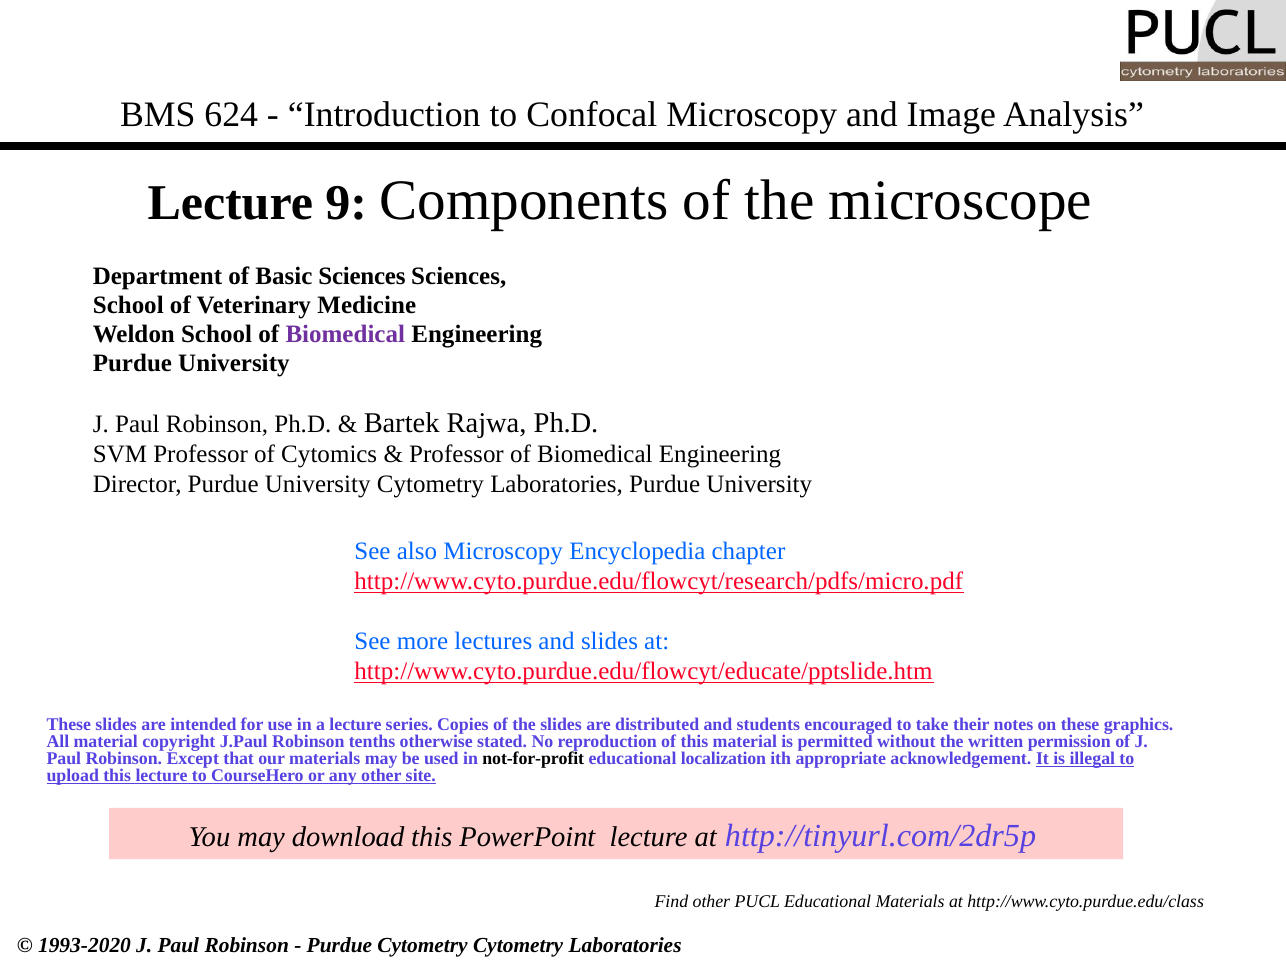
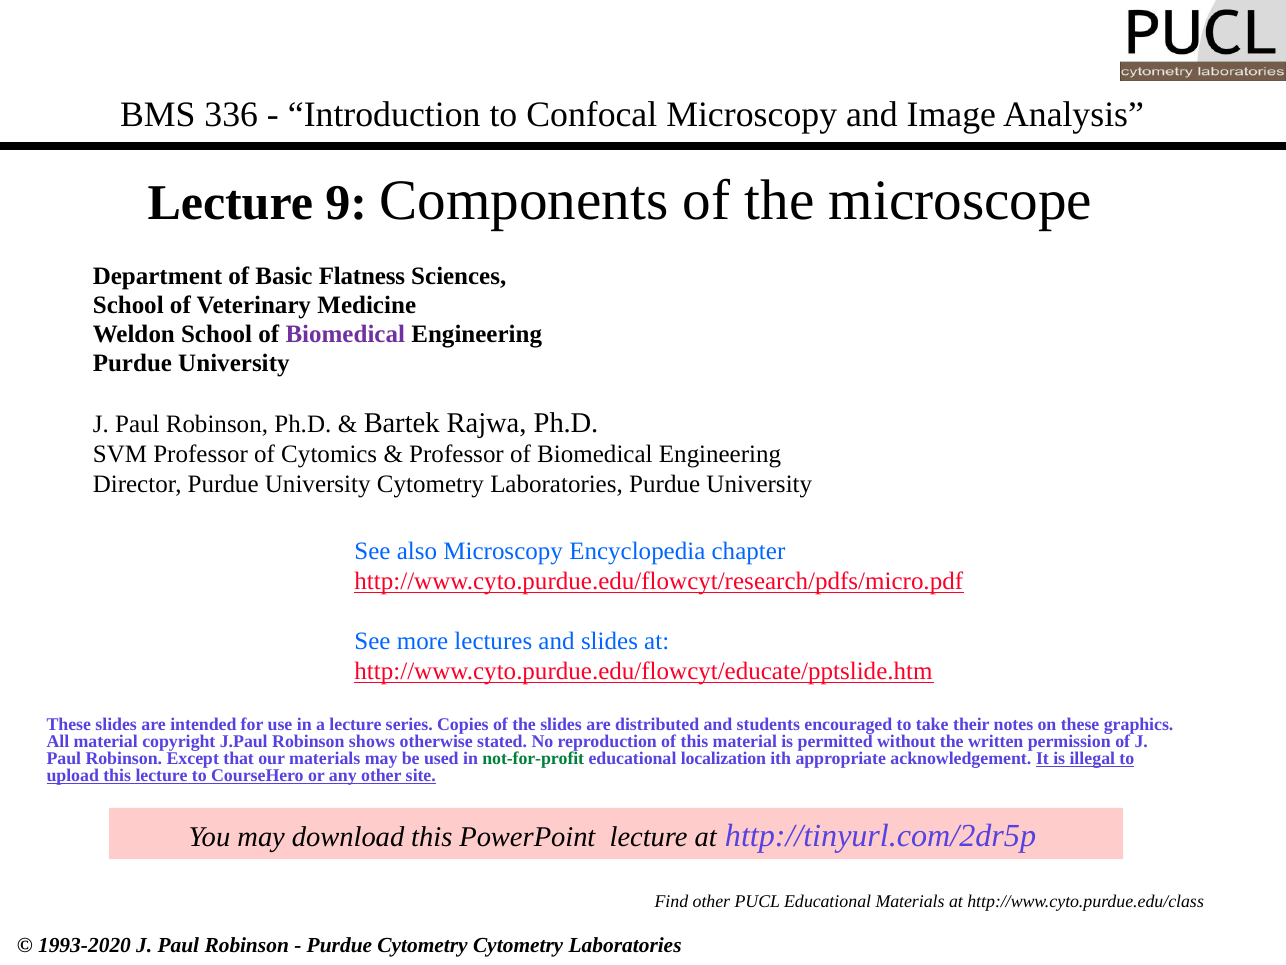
624: 624 -> 336 (231, 114)
Basic Sciences: Sciences -> Flatness (362, 276)
tenths: tenths -> shows (372, 741)
not-for-profit colour: black -> green (533, 758)
